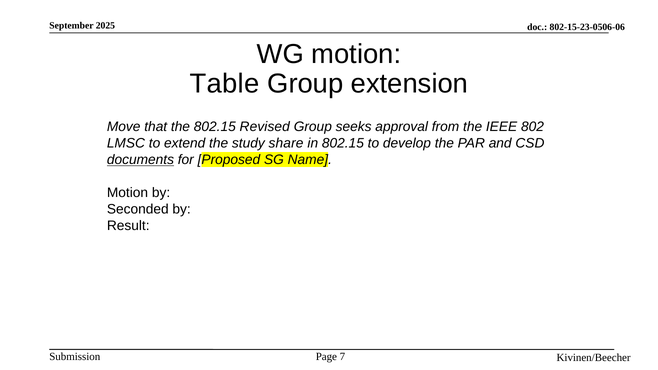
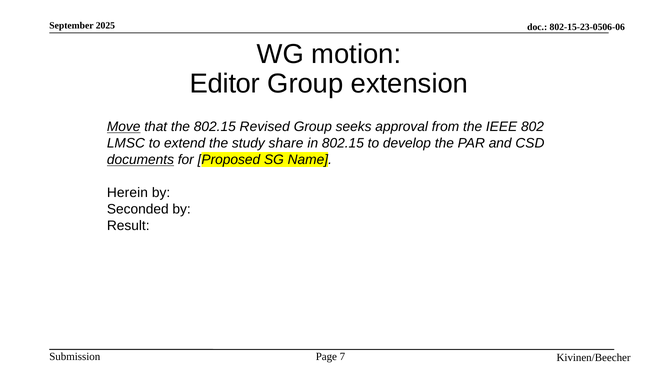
Table: Table -> Editor (225, 84)
Move underline: none -> present (124, 127)
Motion: Motion -> Herein (127, 193)
